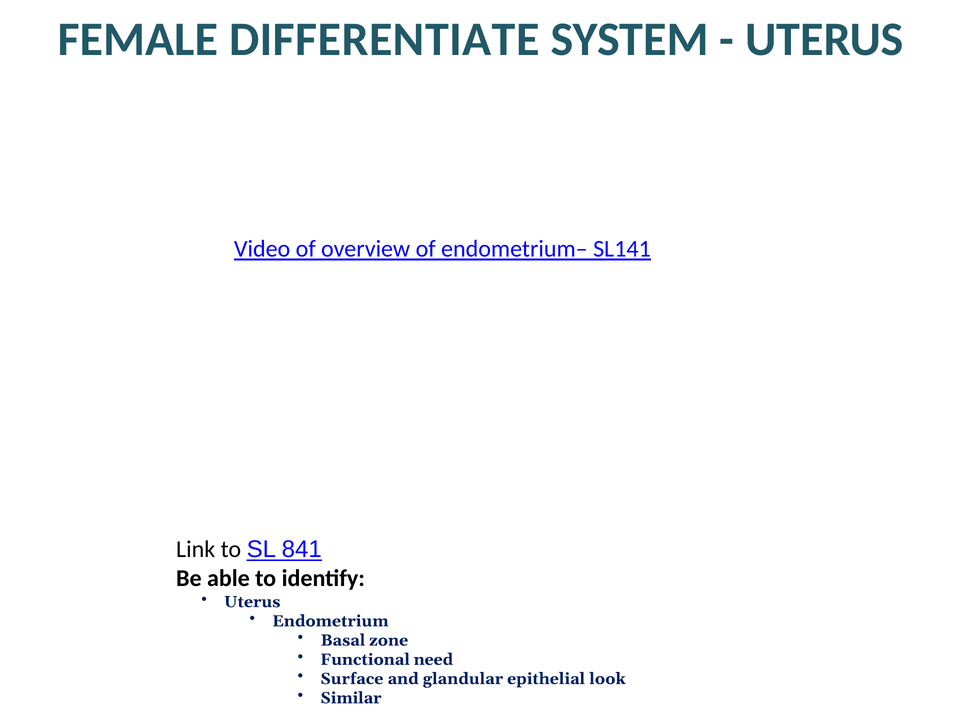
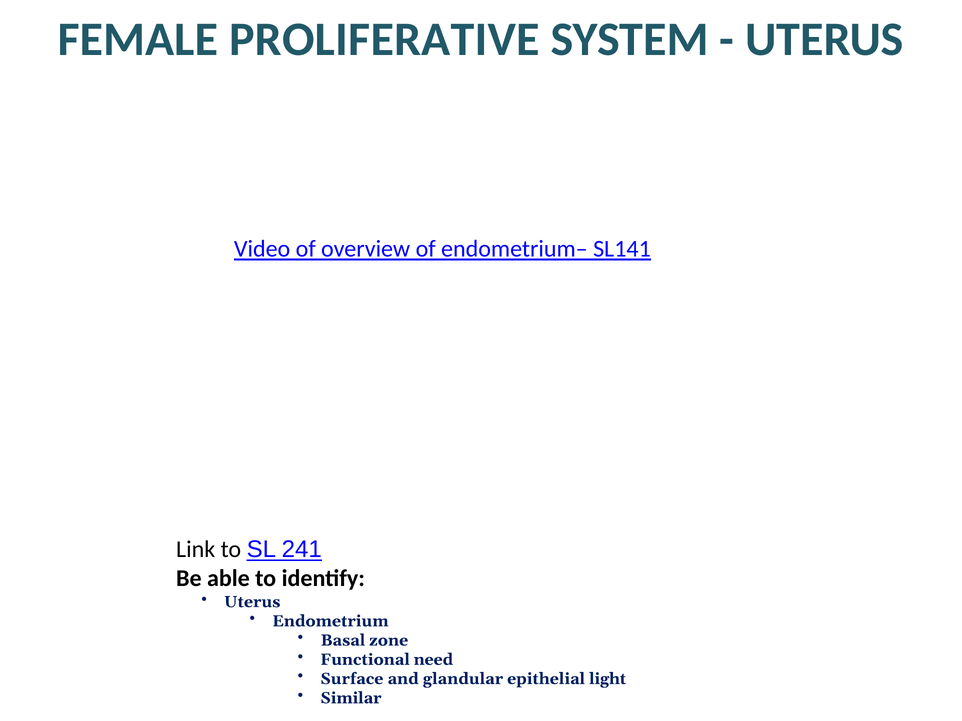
DIFFERENTIATE: DIFFERENTIATE -> PROLIFERATIVE (384, 39)
841: 841 -> 241 (302, 550)
look: look -> light (608, 679)
